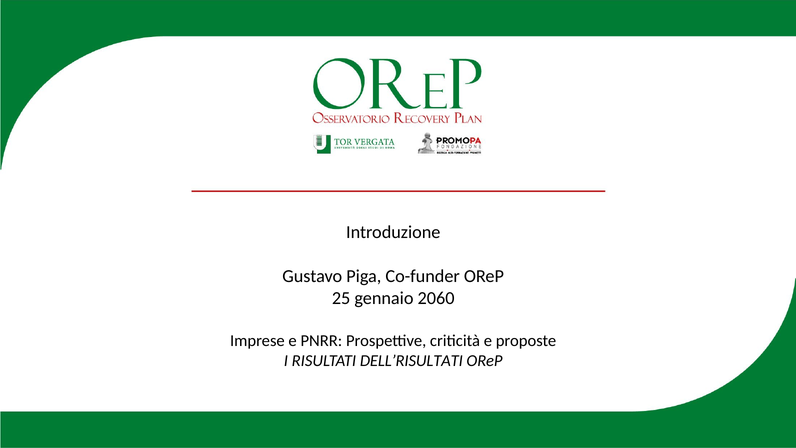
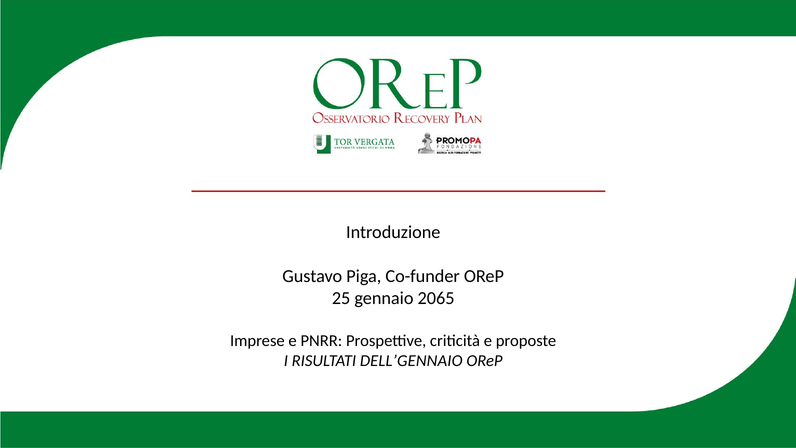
2060: 2060 -> 2065 (436, 298)
DELL’RISULTATI: DELL’RISULTATI -> DELL’GENNAIO (411, 360)
